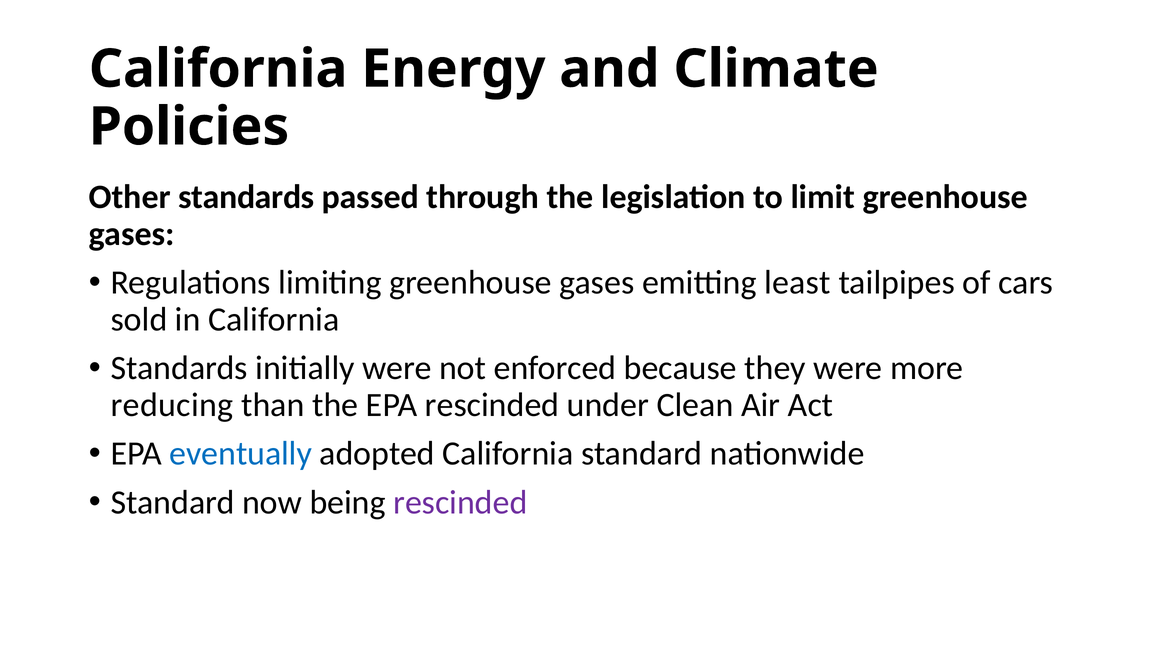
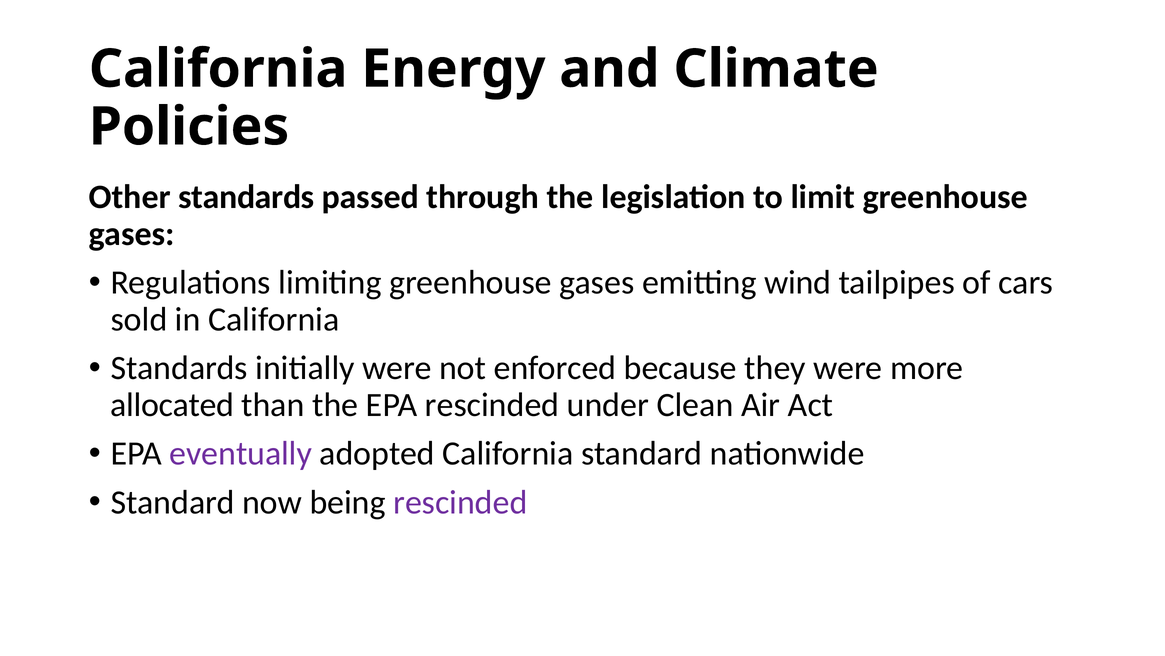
least: least -> wind (798, 282)
reducing: reducing -> allocated (172, 404)
eventually colour: blue -> purple (241, 453)
